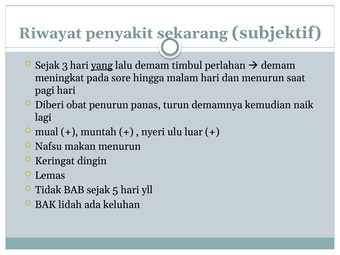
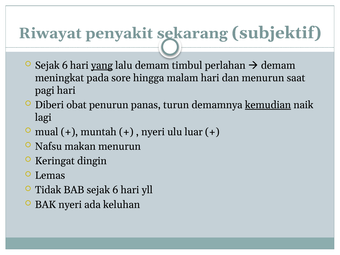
3: 3 -> 6 (65, 65)
kemudian underline: none -> present (268, 105)
BAB sejak 5: 5 -> 6 (115, 190)
BAK lidah: lidah -> nyeri (70, 205)
